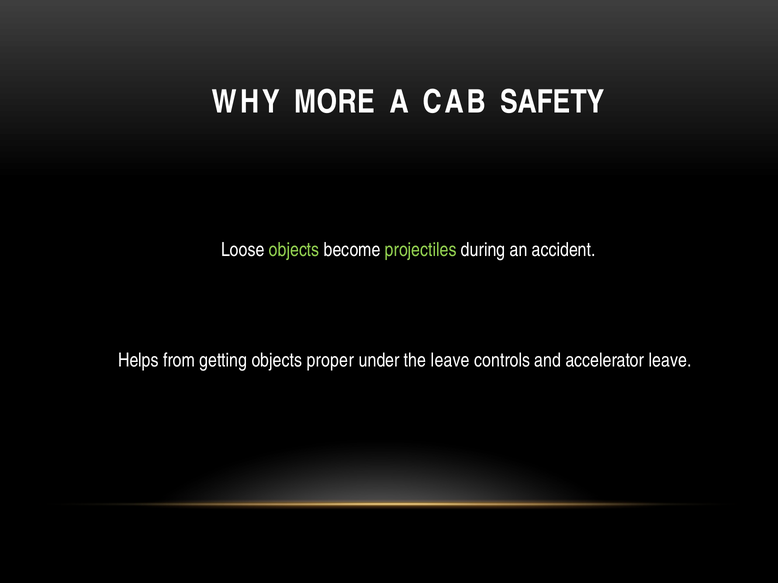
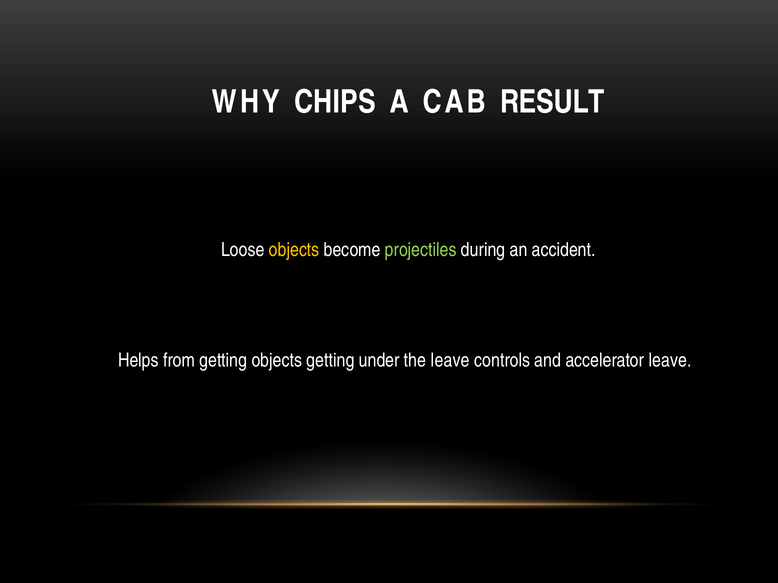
MORE: MORE -> CHIPS (335, 102)
SAFETY: SAFETY -> RESULT (552, 102)
objects colour: light green -> yellow (294, 250)
objects proper: proper -> getting (330, 360)
